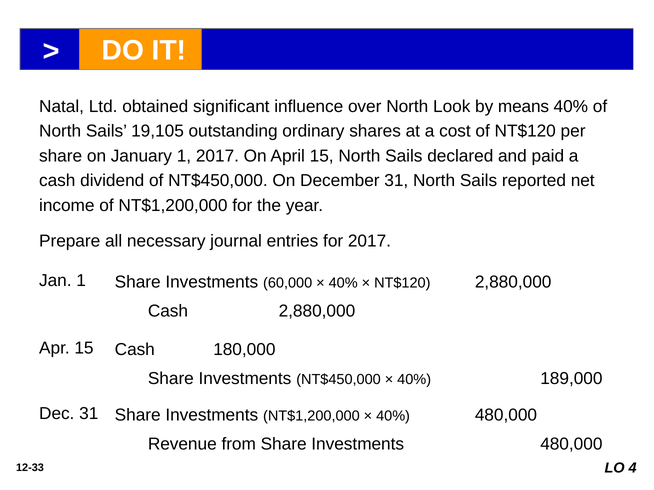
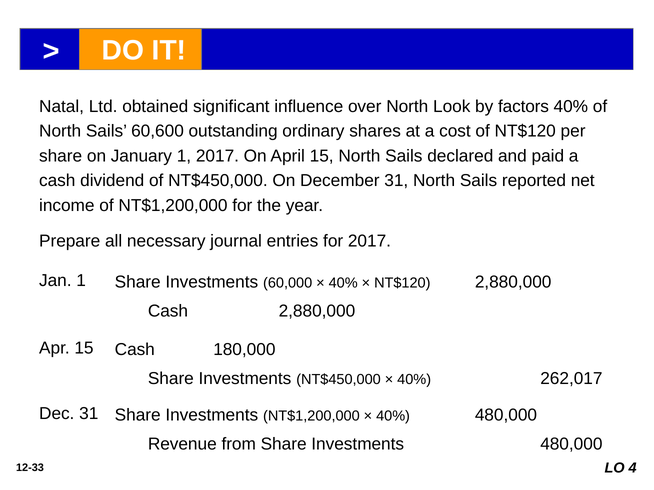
means: means -> factors (524, 106)
19,105: 19,105 -> 60,600 (157, 131)
189,000: 189,000 -> 262,017 (571, 379)
